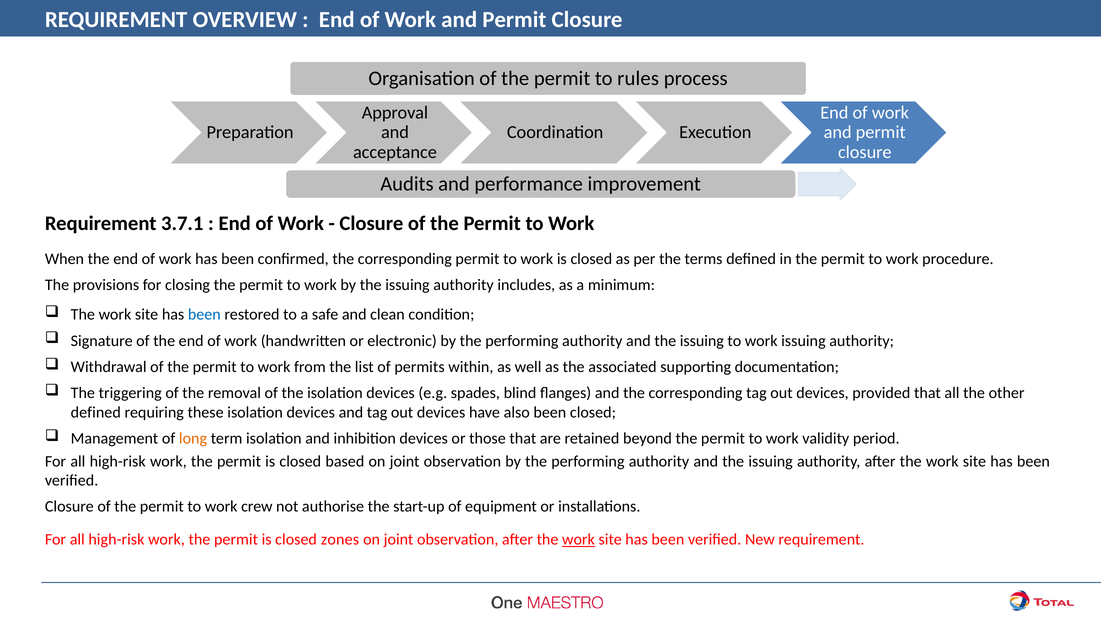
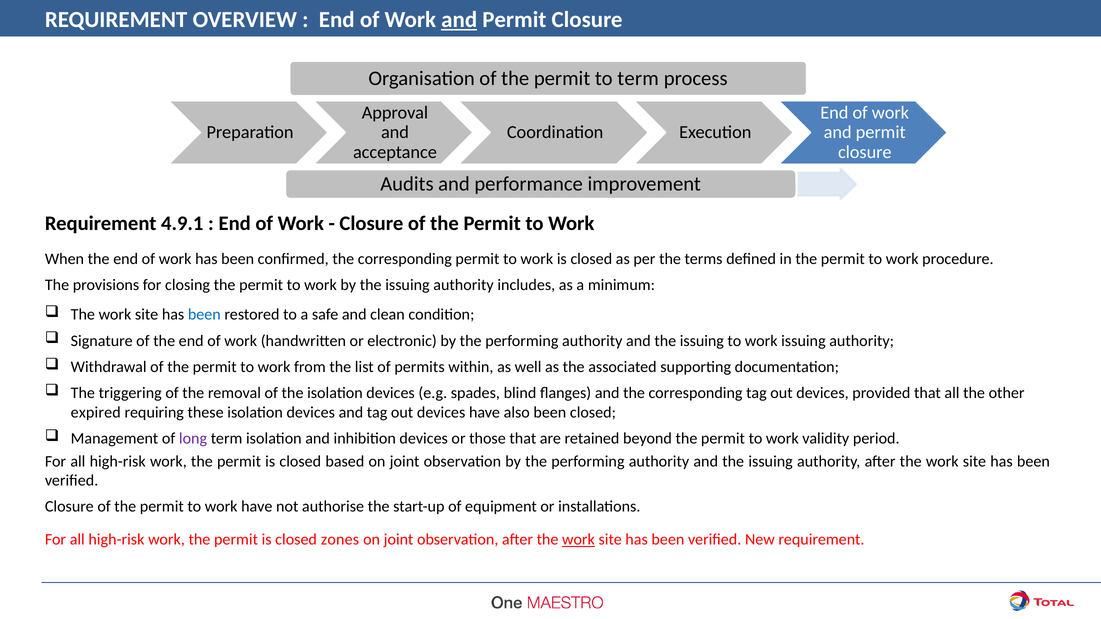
and underline: none -> present (459, 20)
to rules: rules -> term (638, 78)
3.7.1: 3.7.1 -> 4.9.1 (182, 224)
defined: defined -> expired (96, 413)
long colour: orange -> purple (193, 439)
work crew: crew -> have (257, 507)
